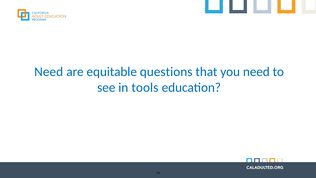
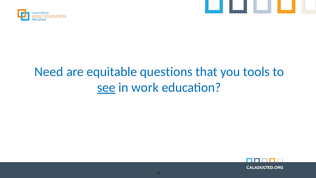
you need: need -> tools (256, 72)
see underline: none -> present (106, 87)
tools: tools -> work (145, 87)
